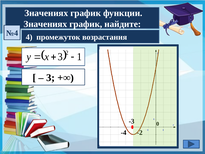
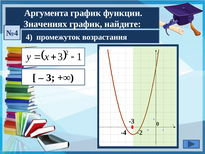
Значениях: Значениях -> Аргумента (46, 13)
